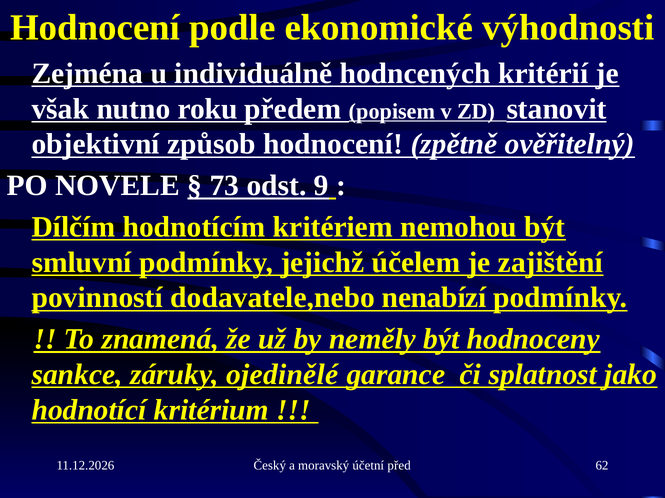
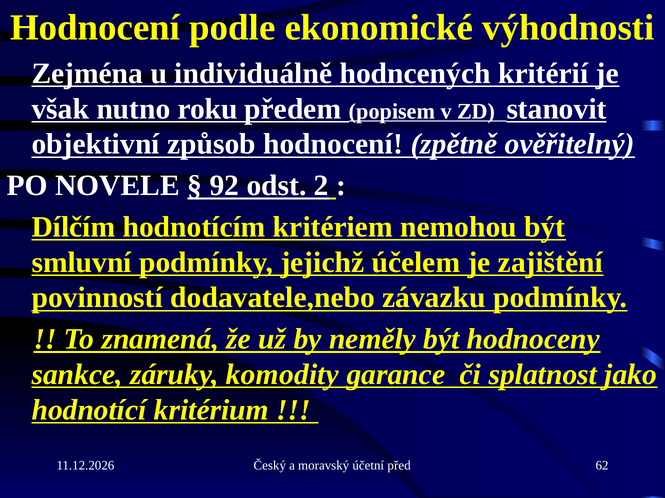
73: 73 -> 92 (224, 186)
9: 9 -> 2 (321, 186)
nenabízí: nenabízí -> závazku (434, 298)
ojedinělé: ojedinělé -> komodity (282, 375)
